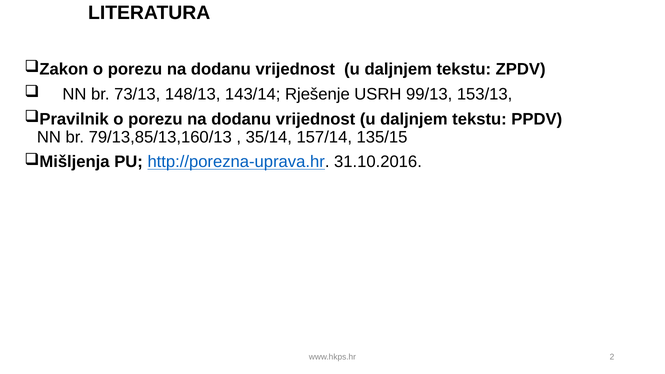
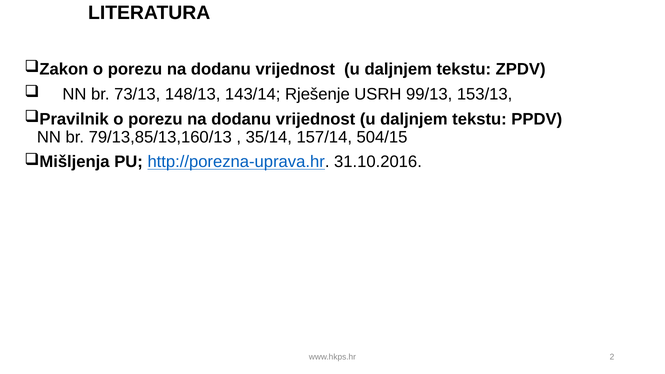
135/15: 135/15 -> 504/15 (382, 137)
